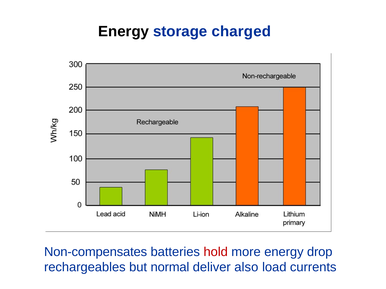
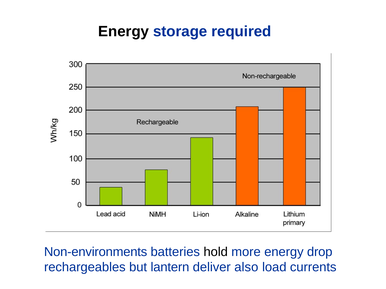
charged: charged -> required (241, 32)
Non-compensates: Non-compensates -> Non-environments (96, 252)
hold colour: red -> black (216, 252)
normal: normal -> lantern (170, 268)
